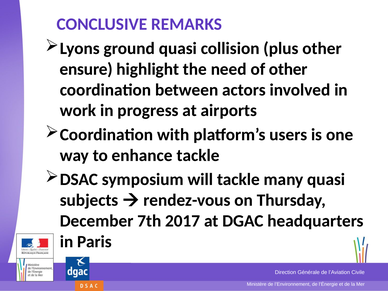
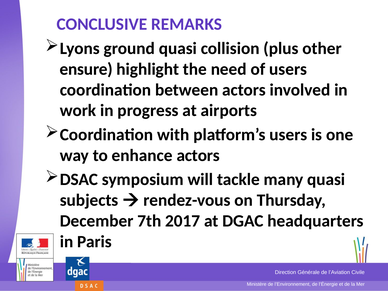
of other: other -> users (288, 69)
enhance tackle: tackle -> actors (198, 155)
